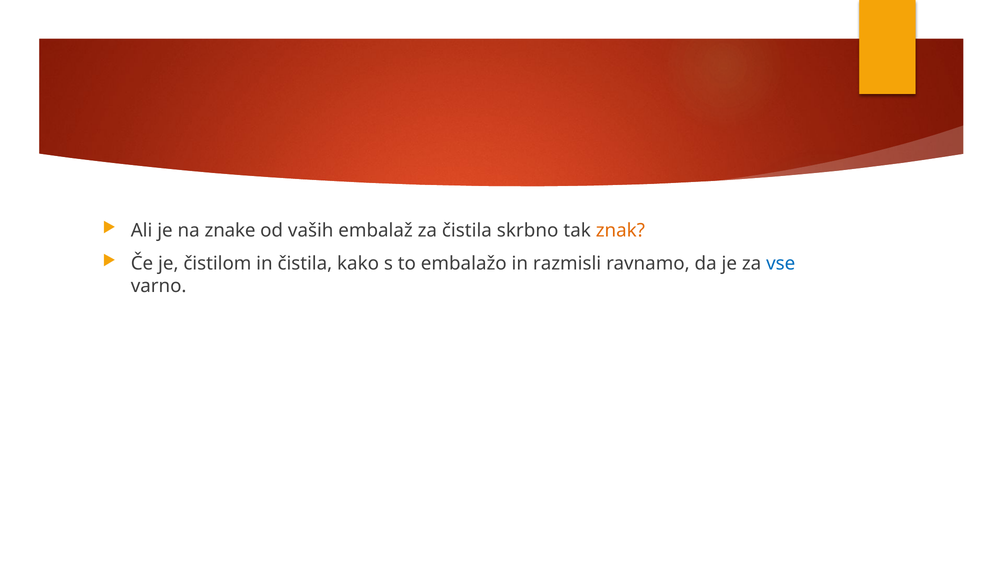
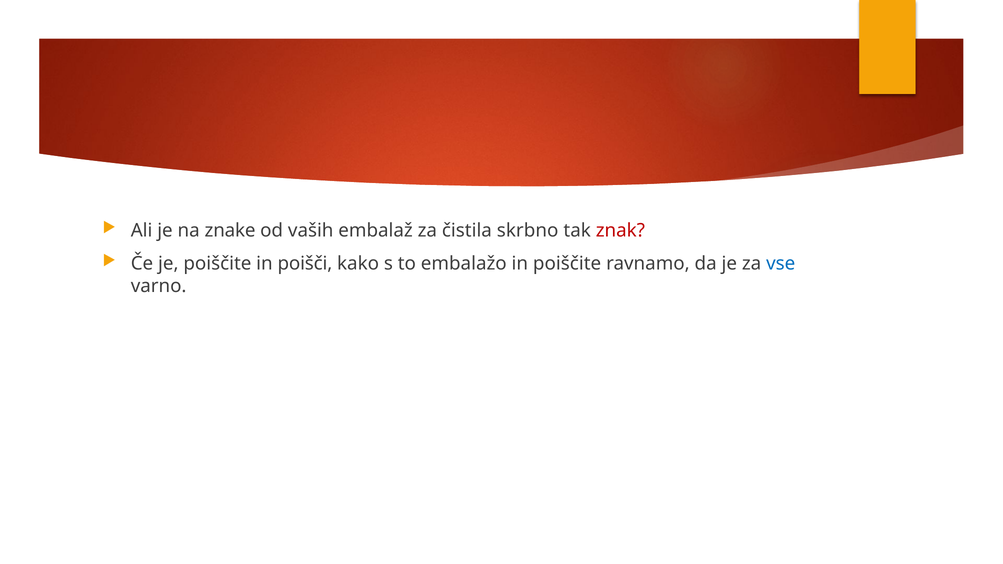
znak colour: orange -> red (620, 231)
je čistilom: čistilom -> poiščite (217, 264)
in čistila: čistila -> poišči (305, 264)
in razmisli: razmisli -> poiščite (567, 264)
